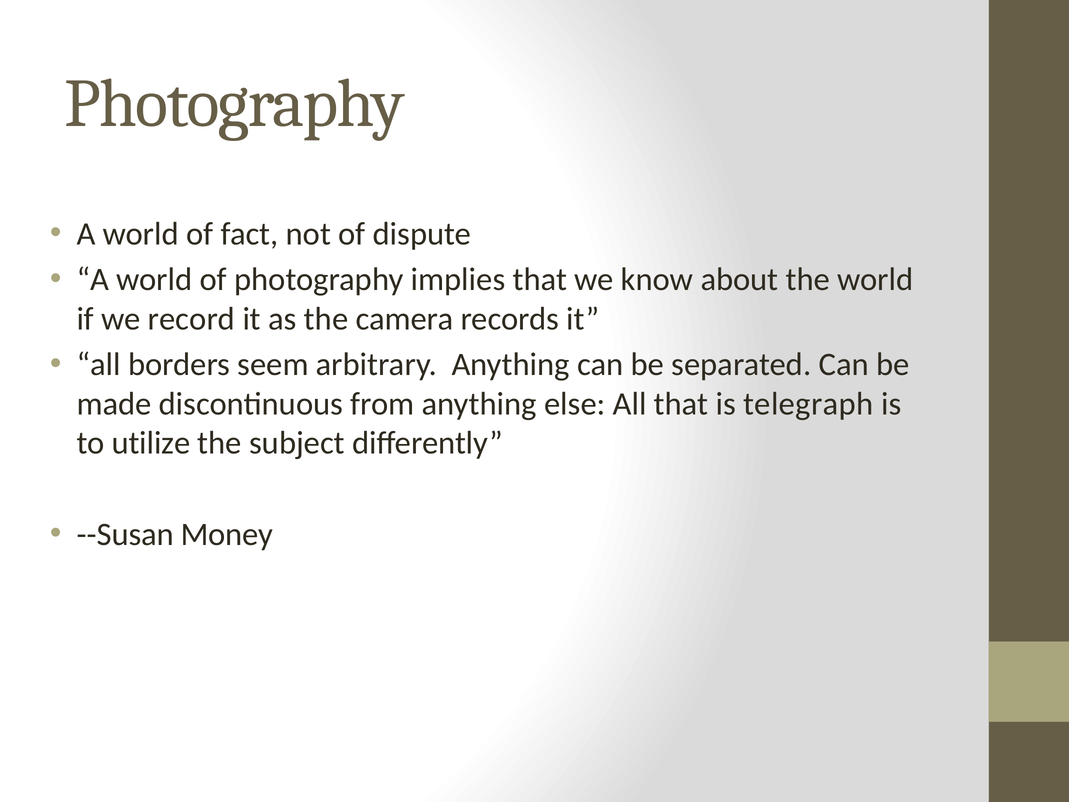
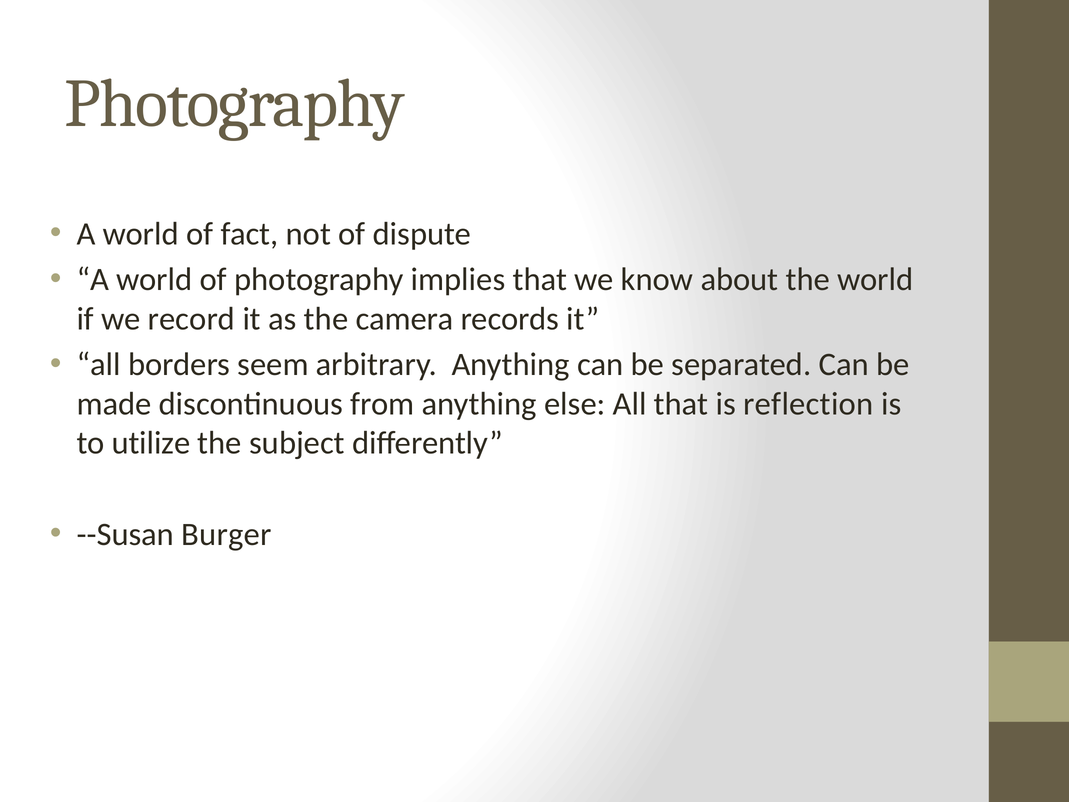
telegraph: telegraph -> reflection (808, 404)
Money: Money -> Burger (227, 534)
